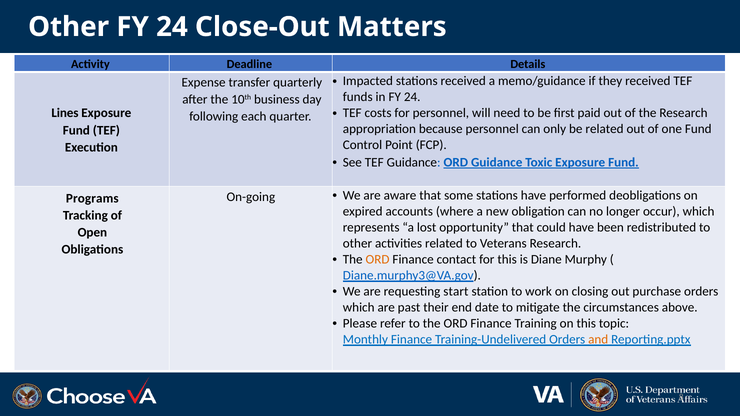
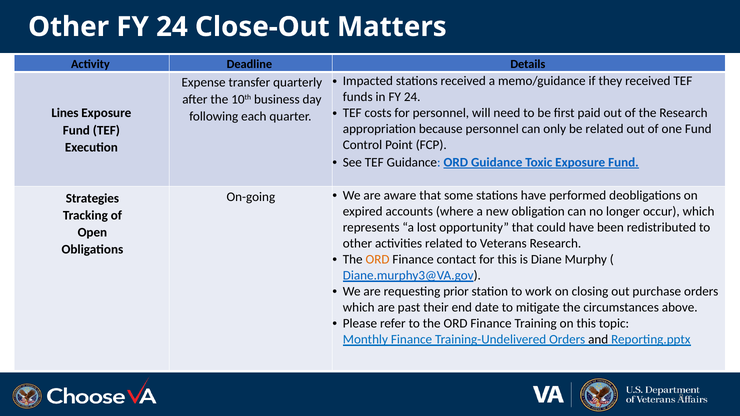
Programs: Programs -> Strategies (92, 198)
start: start -> prior (456, 292)
and colour: orange -> black (598, 340)
